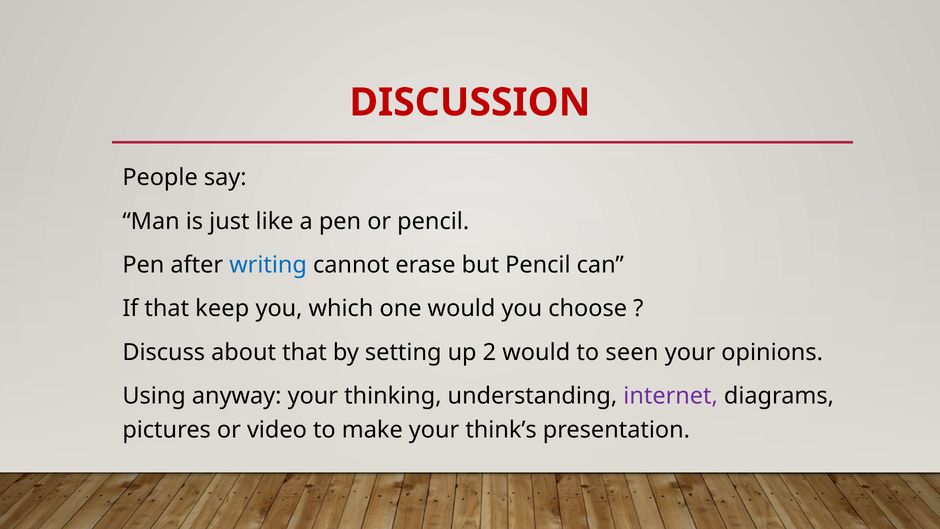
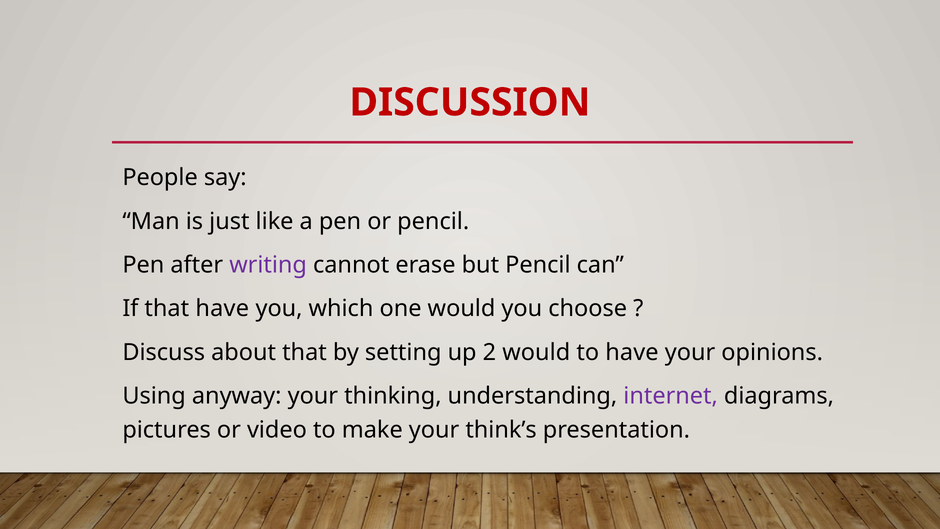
writing colour: blue -> purple (268, 265)
that keep: keep -> have (222, 308)
to seen: seen -> have (632, 352)
